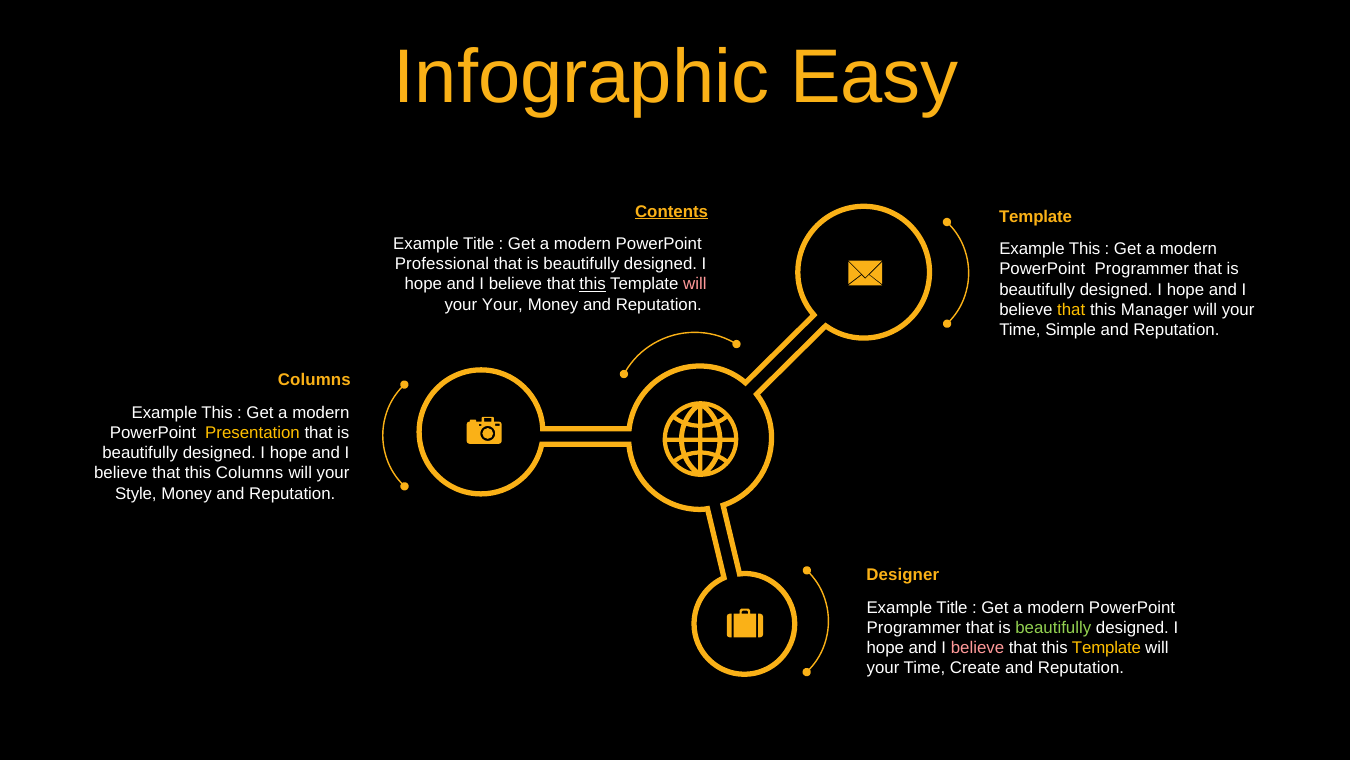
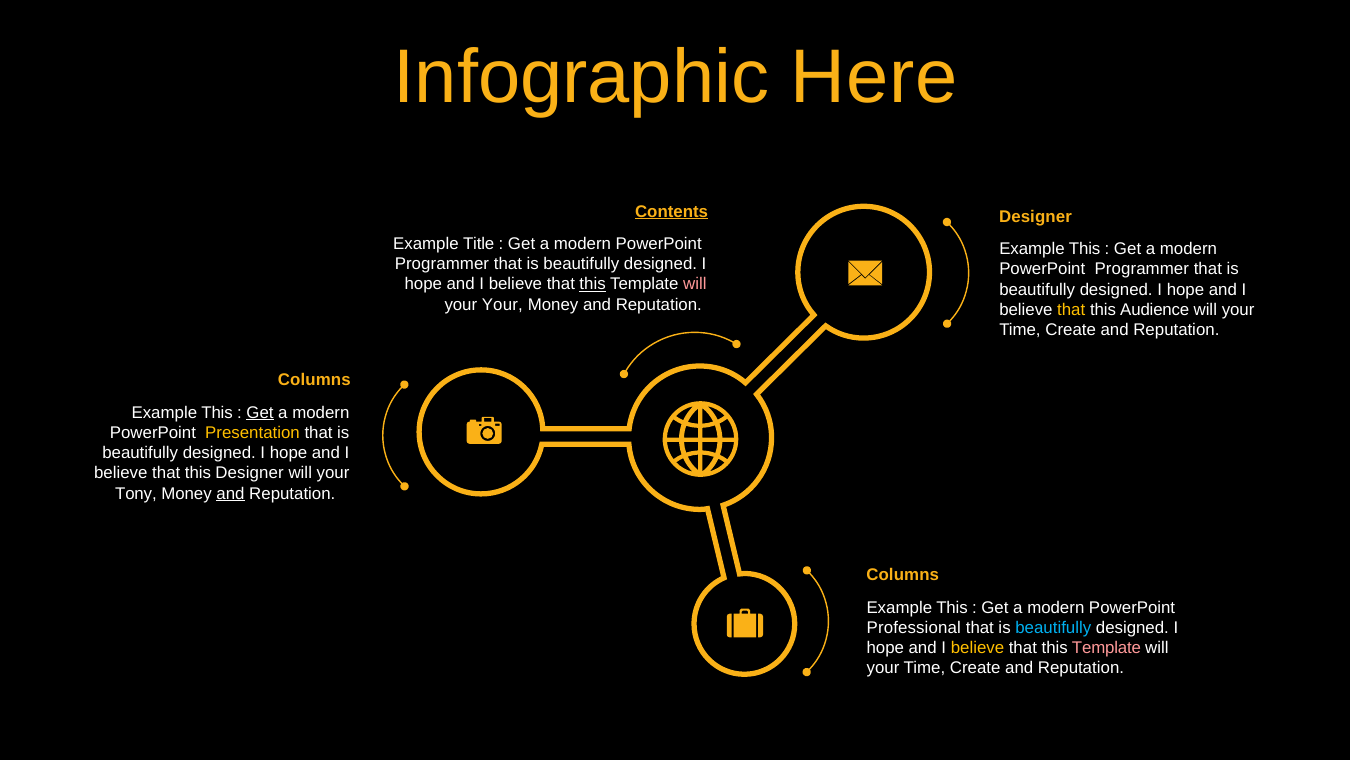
Easy: Easy -> Here (874, 77)
Template: Template -> Designer (1035, 217)
Professional: Professional -> Programmer (442, 264)
Manager: Manager -> Audience (1155, 310)
Simple: Simple -> Create (1071, 330)
Get underline: none -> present (260, 412)
this Columns: Columns -> Designer (250, 473)
Style: Style -> Tony (136, 493)
and underline: none -> present (231, 493)
Designer: Designer -> Columns (903, 575)
Title: Title -> This (952, 607)
Programmer: Programmer -> Professional (914, 627)
beautifully colour: light green -> light blue (1053, 627)
believe colour: pink -> yellow (978, 648)
Template colour: yellow -> pink (1106, 648)
